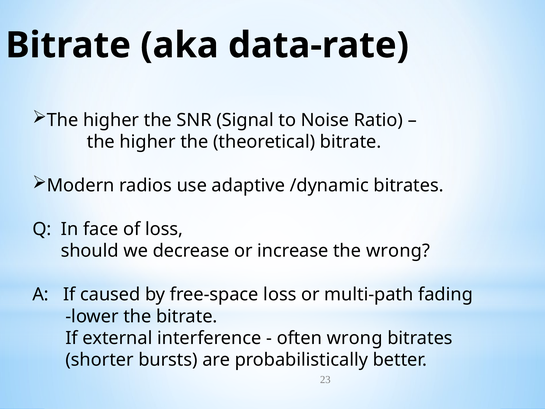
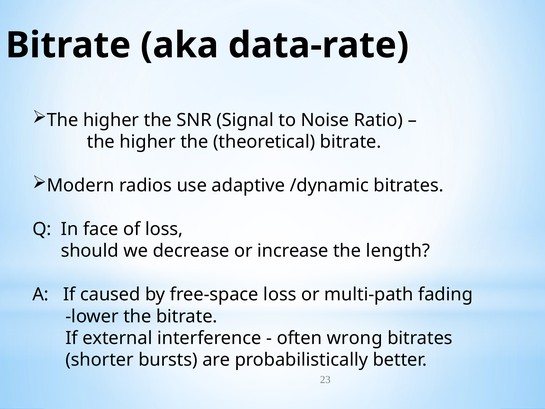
the wrong: wrong -> length (398, 251)
